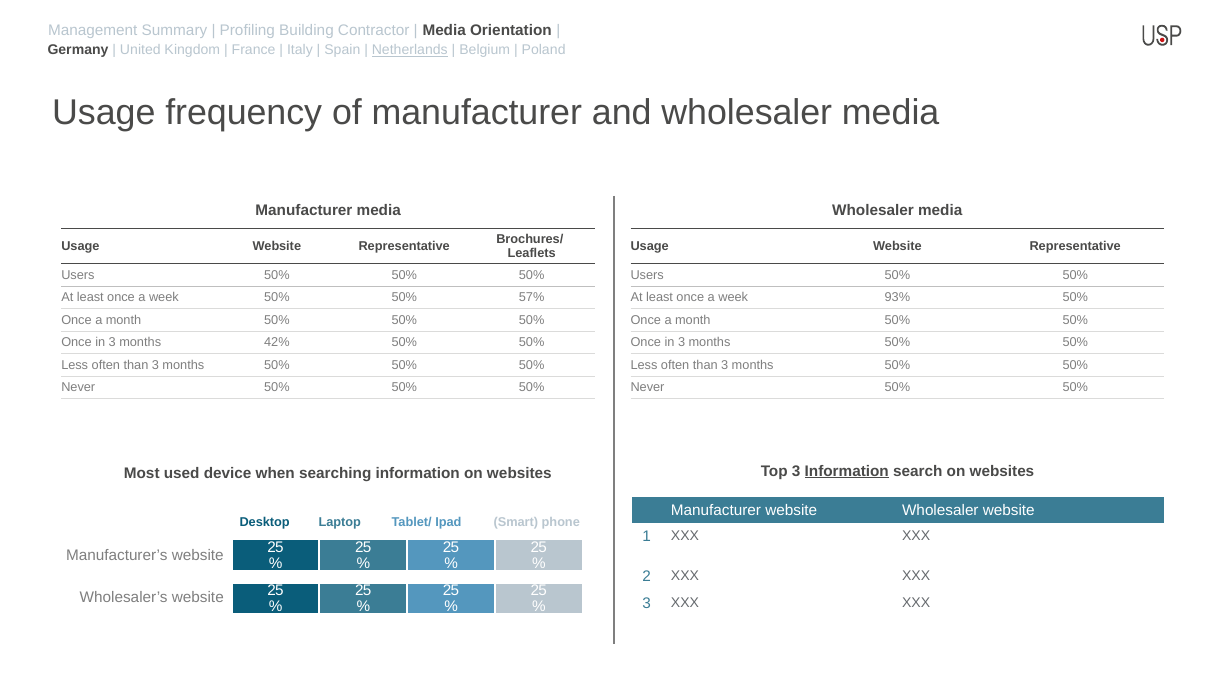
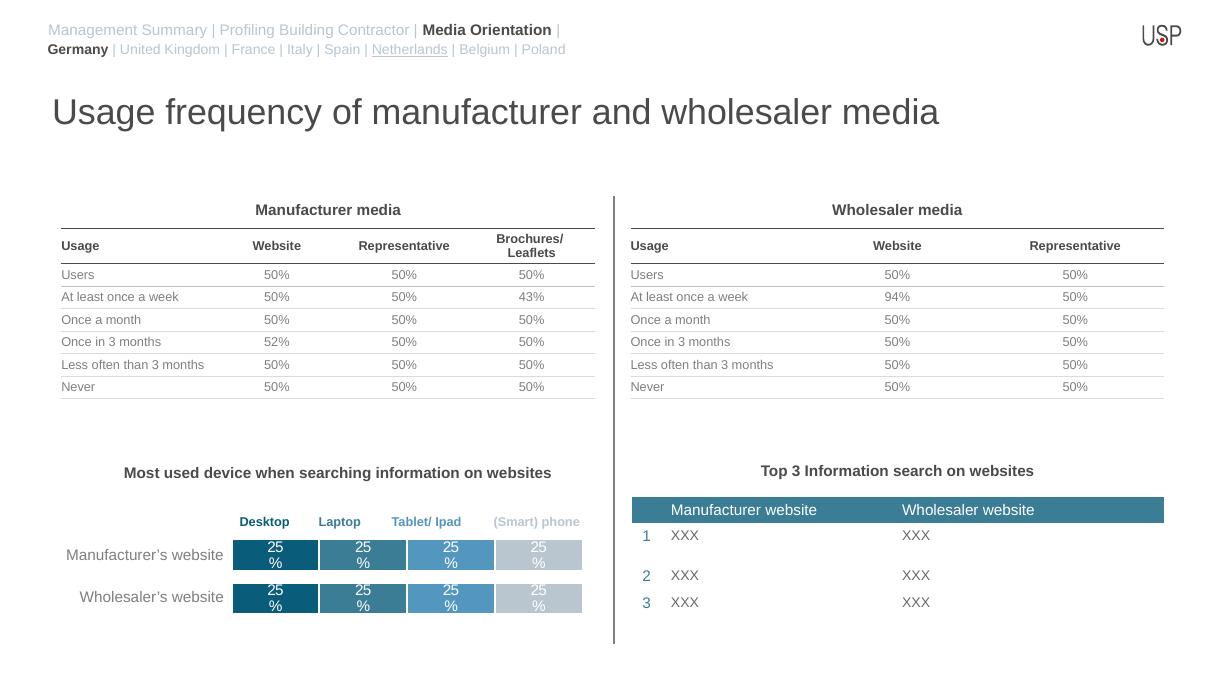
57%: 57% -> 43% (532, 298)
93%: 93% -> 94% (897, 298)
42%: 42% -> 52% (277, 343)
Information underline: present -> none (847, 471)
